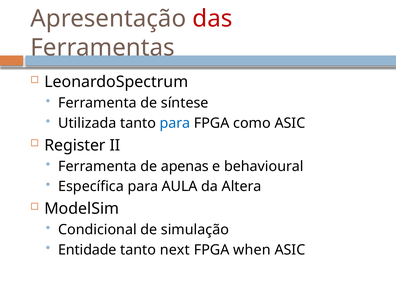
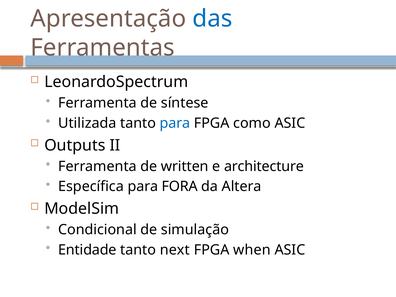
das colour: red -> blue (213, 19)
Register: Register -> Outputs (75, 145)
apenas: apenas -> written (185, 166)
behavioural: behavioural -> architecture (264, 166)
AULA: AULA -> FORA (180, 187)
